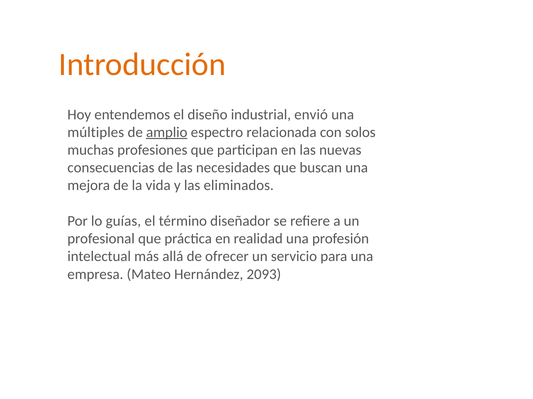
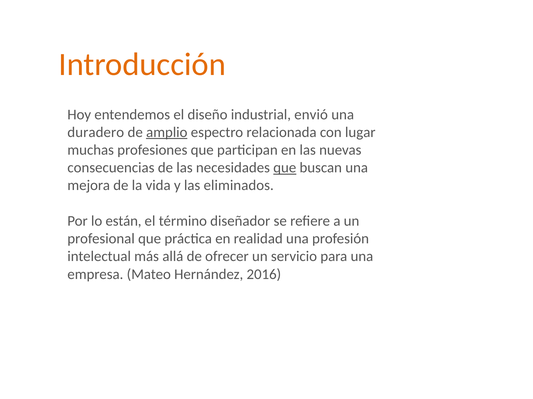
múltiples: múltiples -> duradero (96, 132)
solos: solos -> lugar (360, 132)
que underline: none -> present (285, 168)
guías: guías -> están (124, 221)
2093: 2093 -> 2016 (264, 275)
